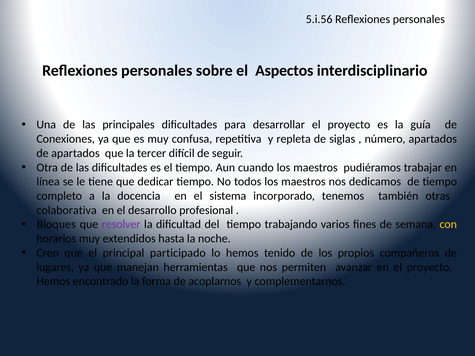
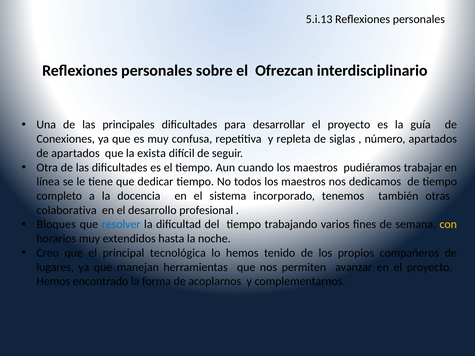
5.i.56: 5.i.56 -> 5.i.13 (319, 19)
Aspectos: Aspectos -> Ofrezcan (284, 71)
tercer: tercer -> exista (152, 153)
resolver colour: purple -> blue (121, 225)
participado: participado -> tecnológica (178, 253)
